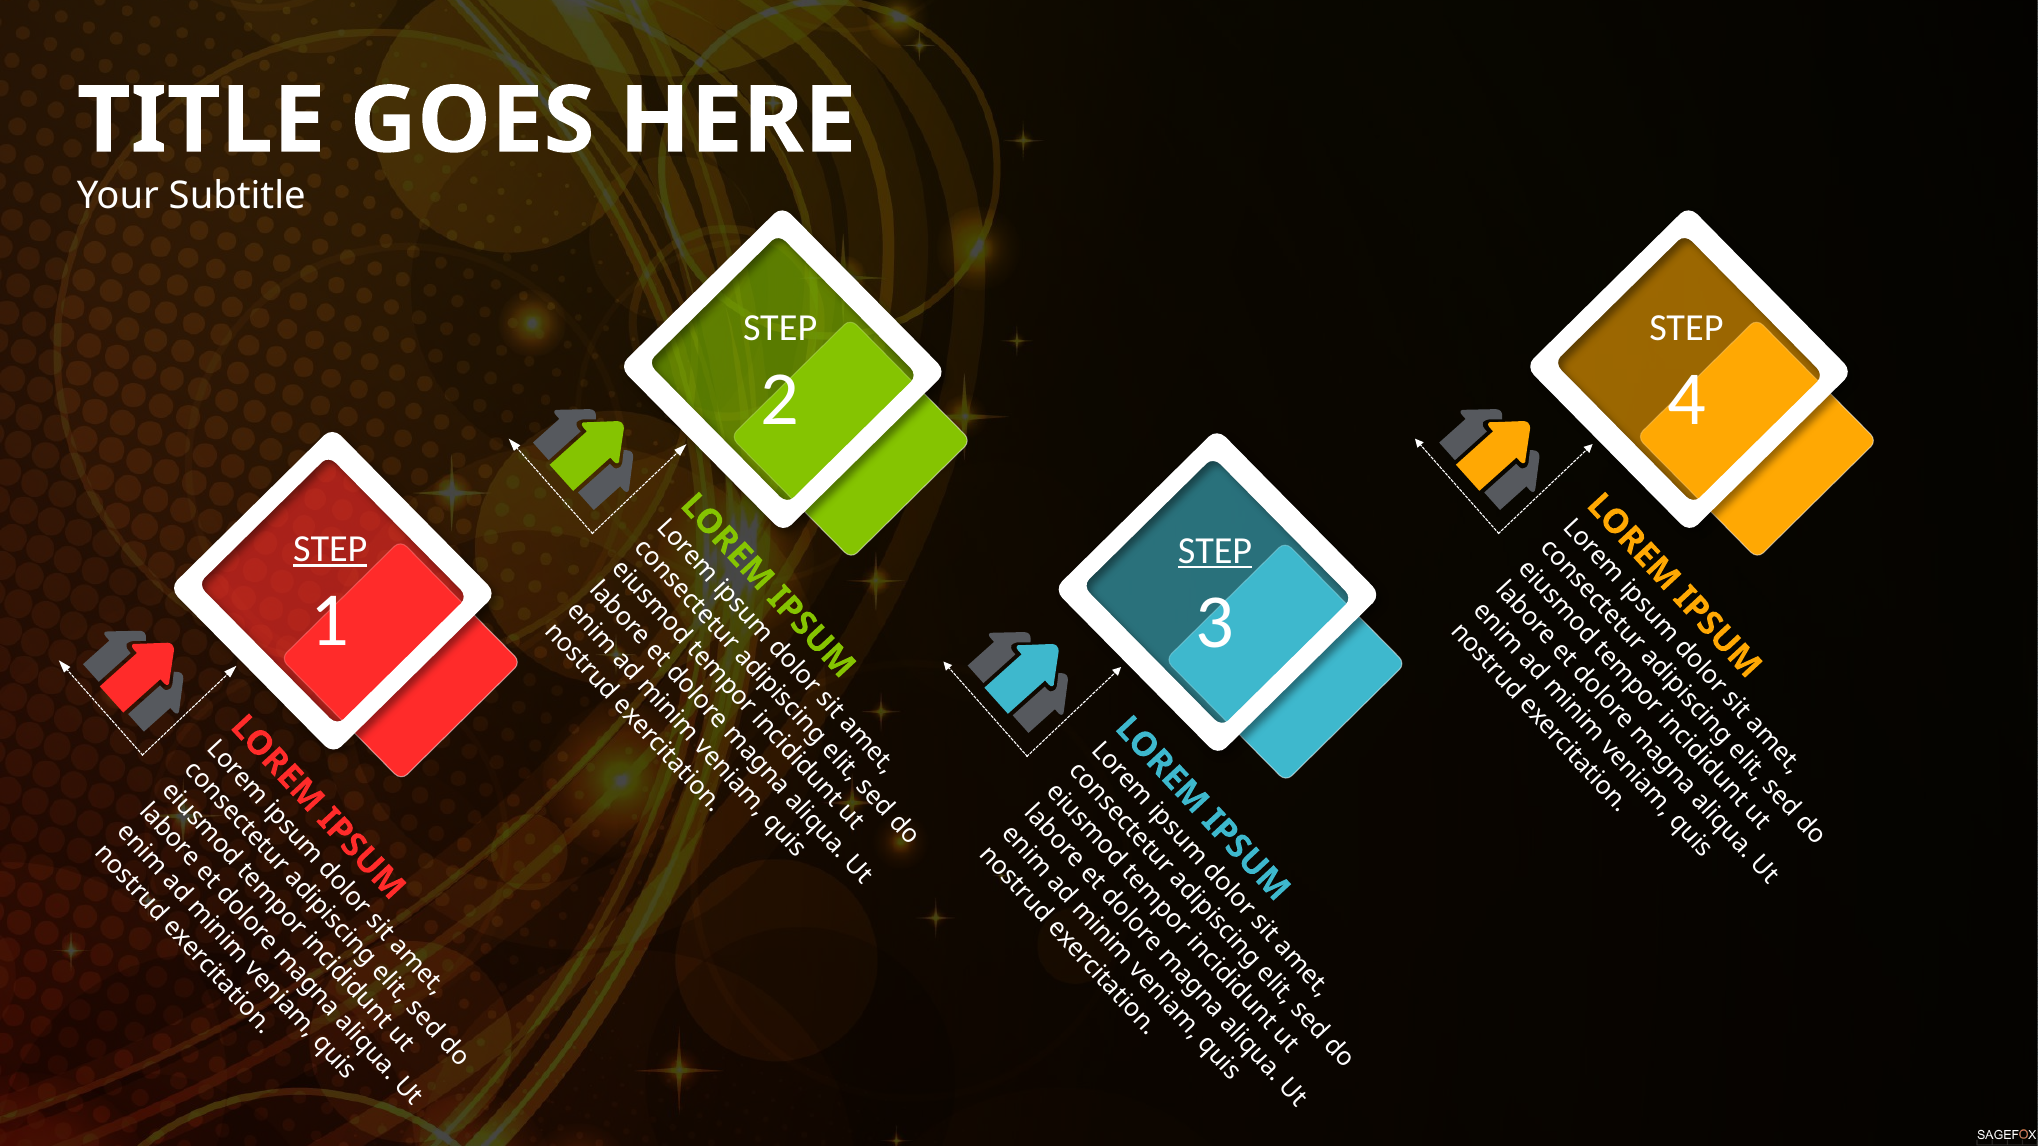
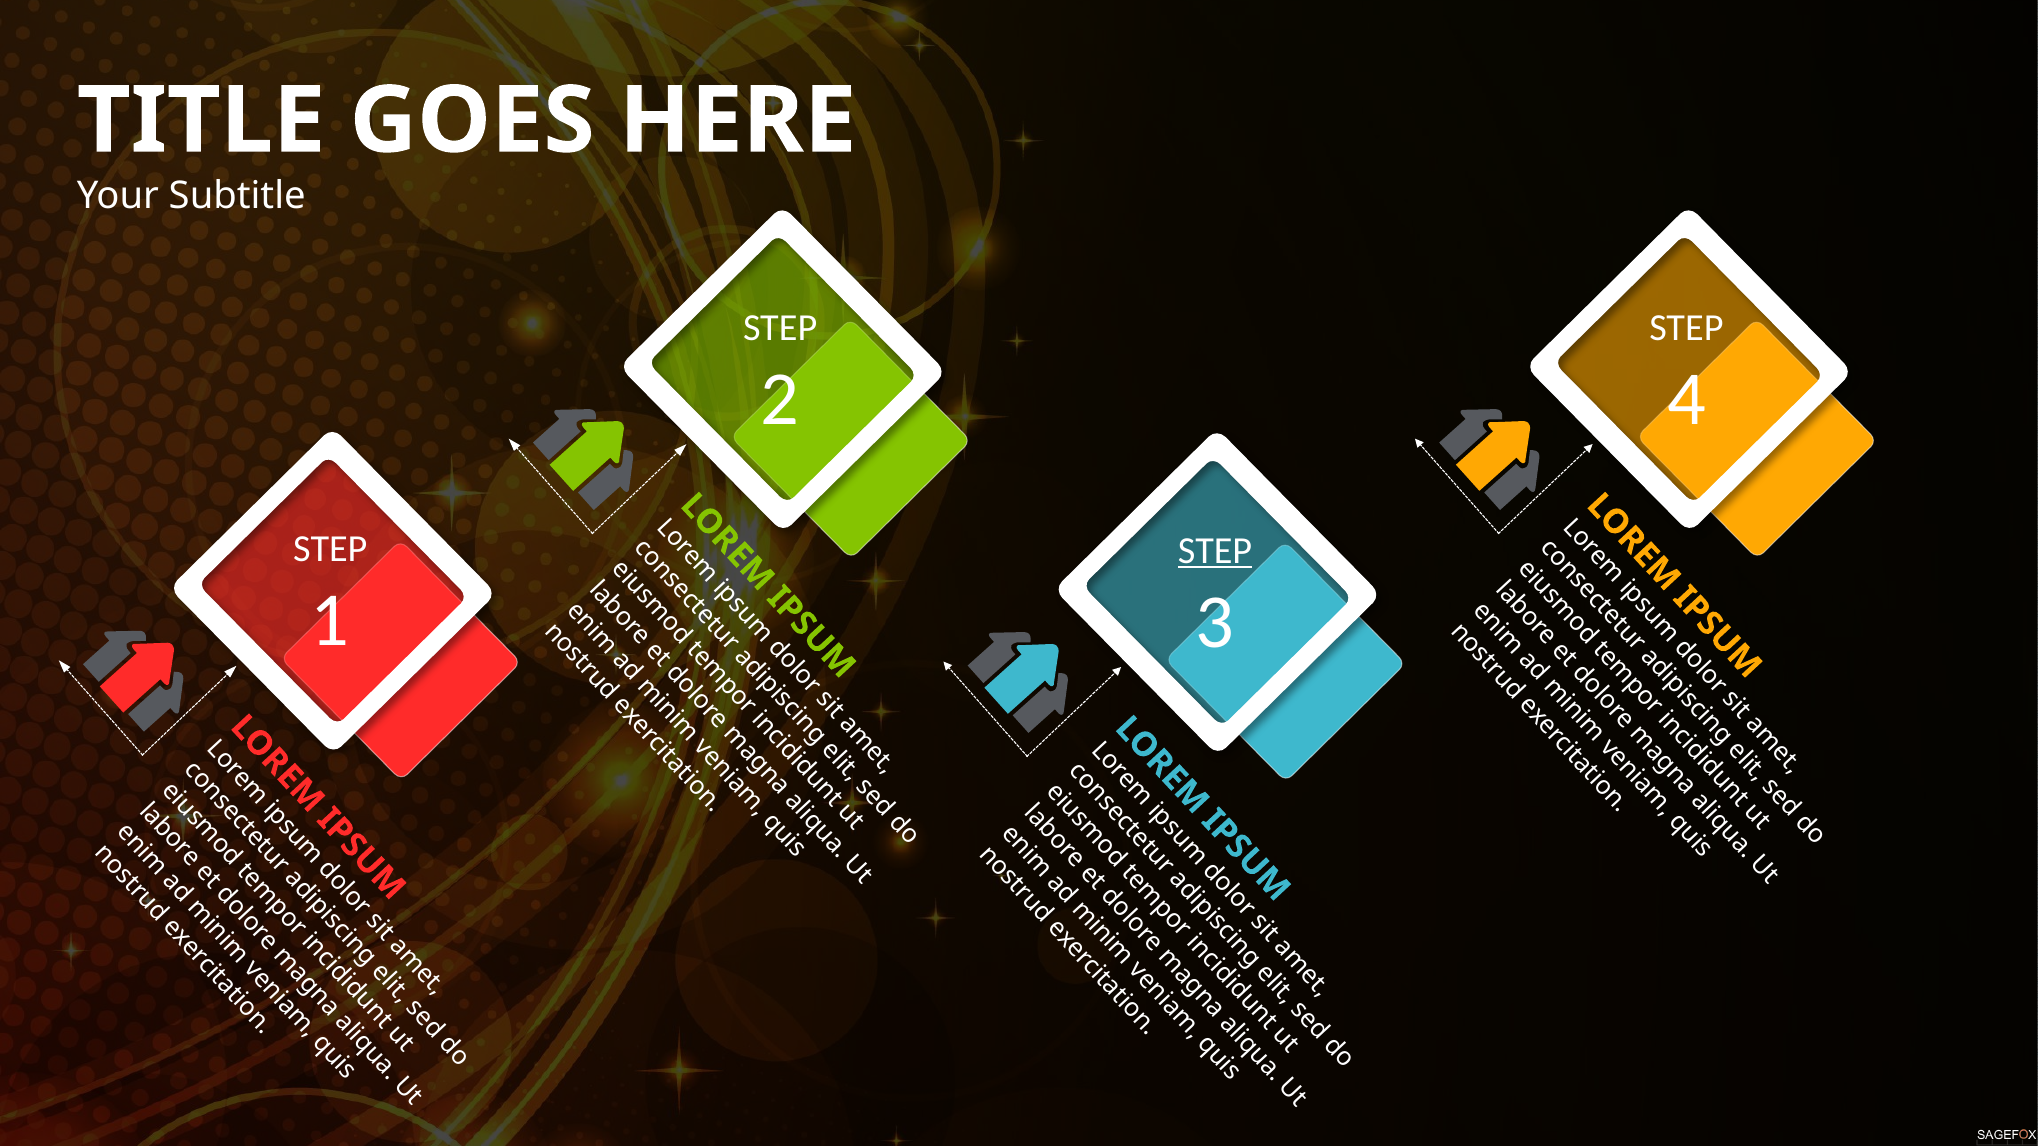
STEP underline: present -> none (330, 549)
